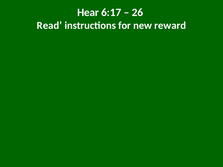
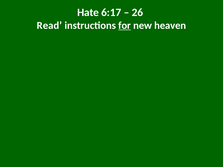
Hear: Hear -> Hate (88, 12)
for underline: none -> present (125, 25)
reward: reward -> heaven (170, 25)
